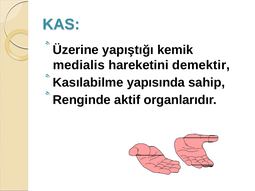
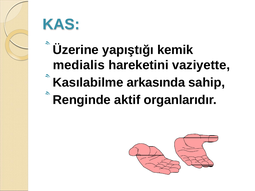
demektir: demektir -> vaziyette (201, 65)
yapısında: yapısında -> arkasında (156, 83)
